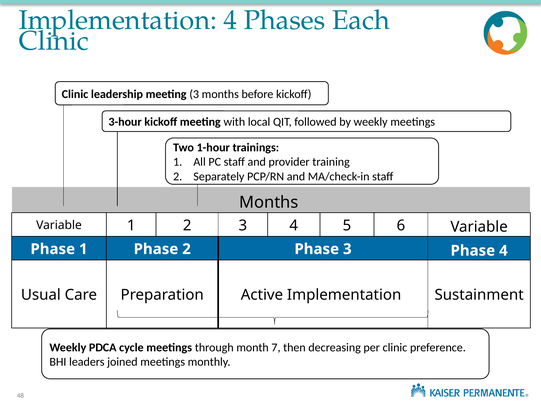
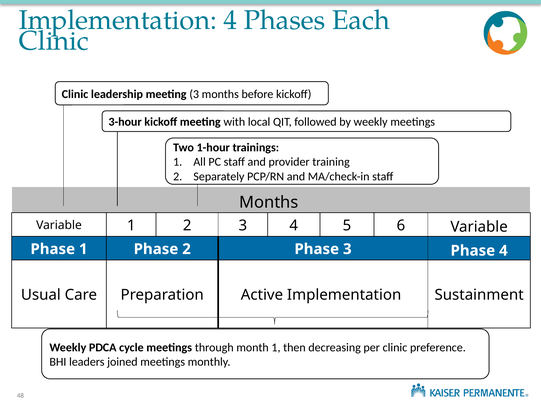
month 7: 7 -> 1 (276, 347)
